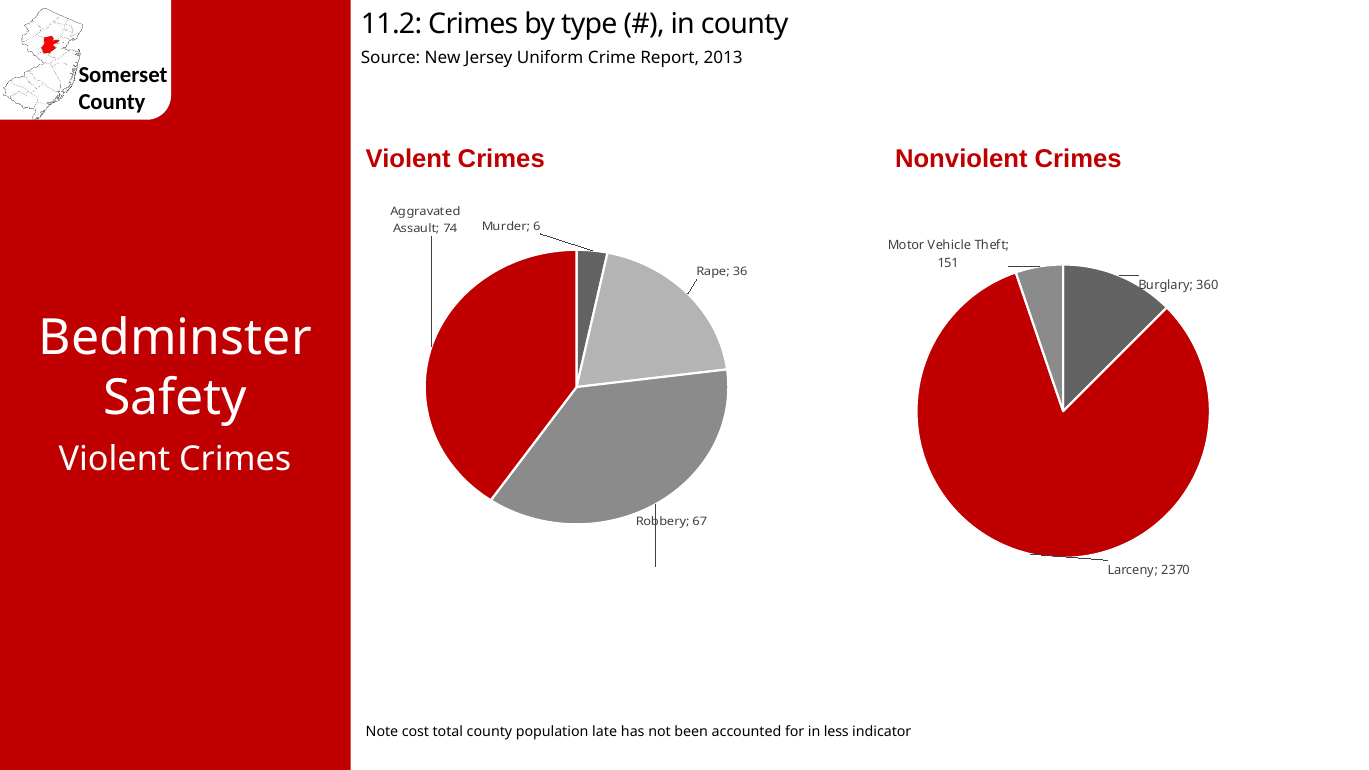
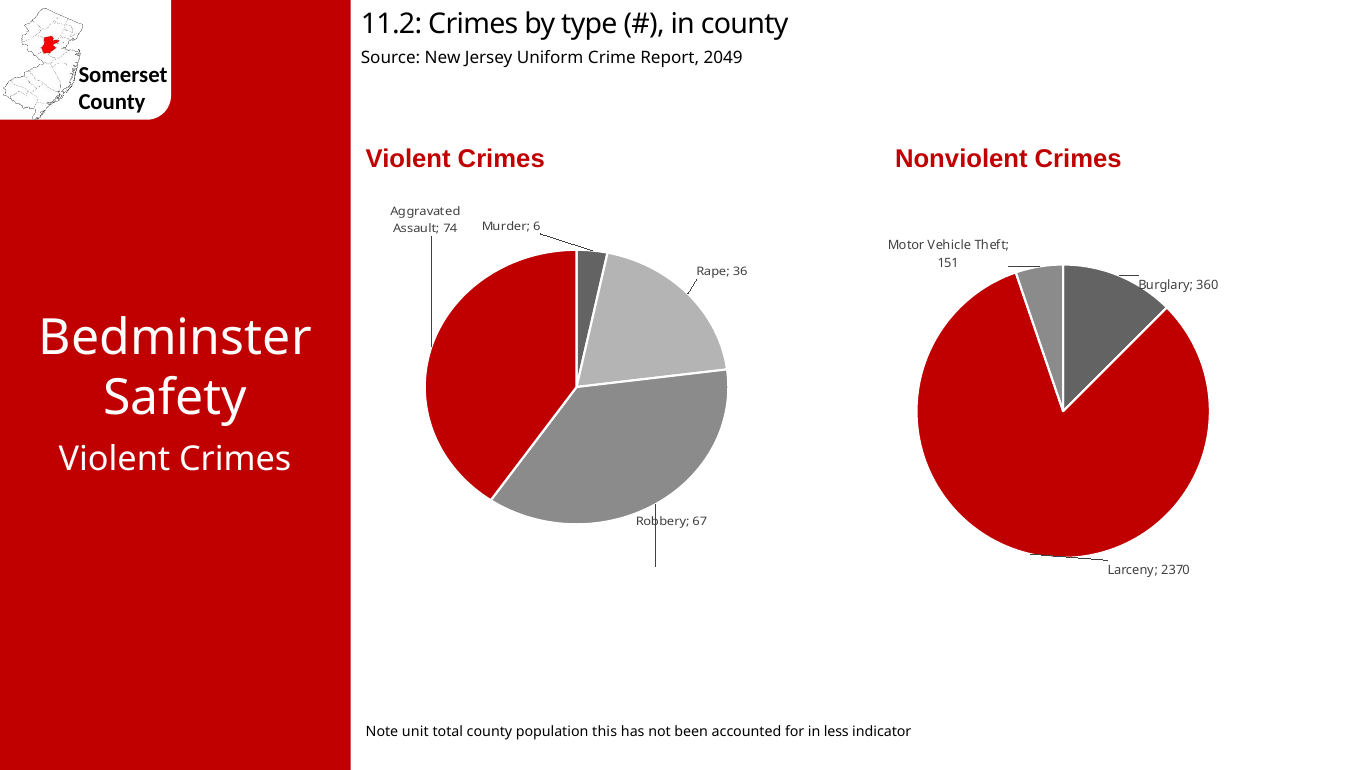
2013: 2013 -> 2049 (723, 58)
cost: cost -> unit (415, 732)
late: late -> this (605, 732)
